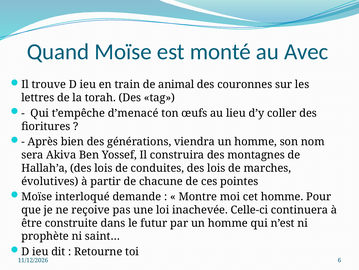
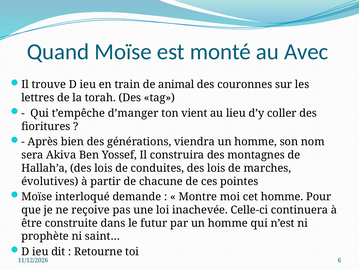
d’menacé: d’menacé -> d’manger (133, 113)
œufs: œufs -> vient (194, 113)
